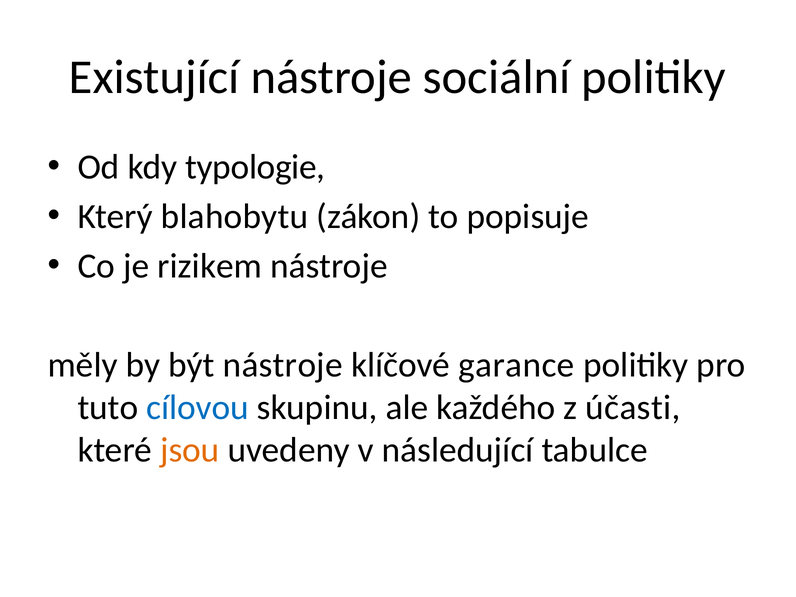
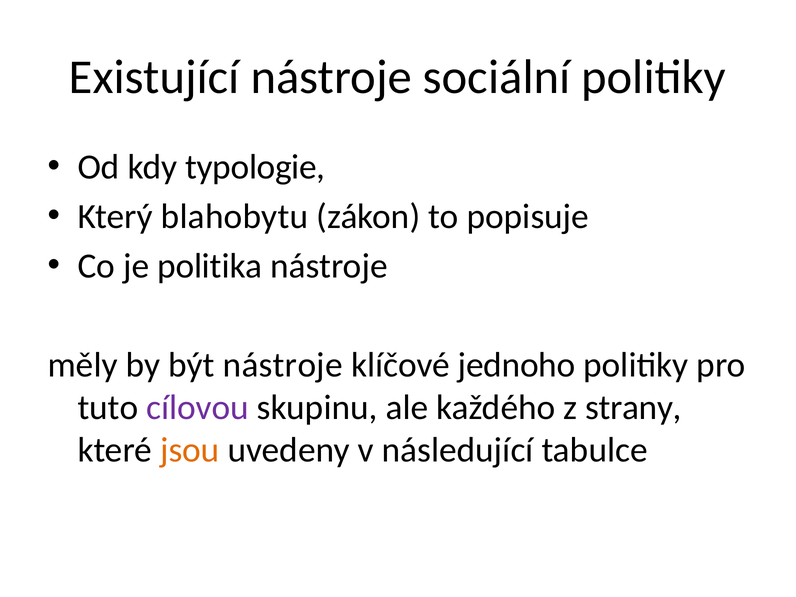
rizikem: rizikem -> politika (210, 266)
garance: garance -> jednoho (517, 365)
cílovou colour: blue -> purple (198, 408)
účasti: účasti -> strany (633, 408)
